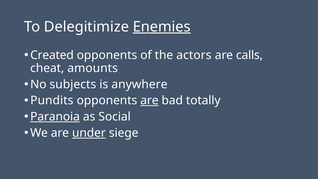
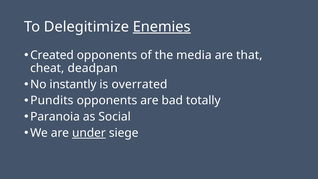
actors: actors -> media (194, 55)
calls: calls -> that (249, 55)
amounts: amounts -> deadpan (93, 68)
subjects: subjects -> instantly (73, 84)
anywhere: anywhere -> overrated (139, 84)
are underline: present -> none (149, 100)
Paranoia underline: present -> none (55, 117)
